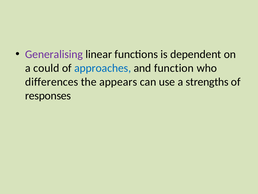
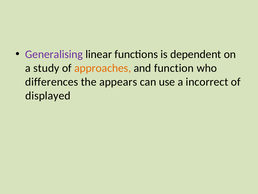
could: could -> study (46, 68)
approaches colour: blue -> orange (103, 68)
strengths: strengths -> incorrect (207, 82)
responses: responses -> displayed (48, 95)
